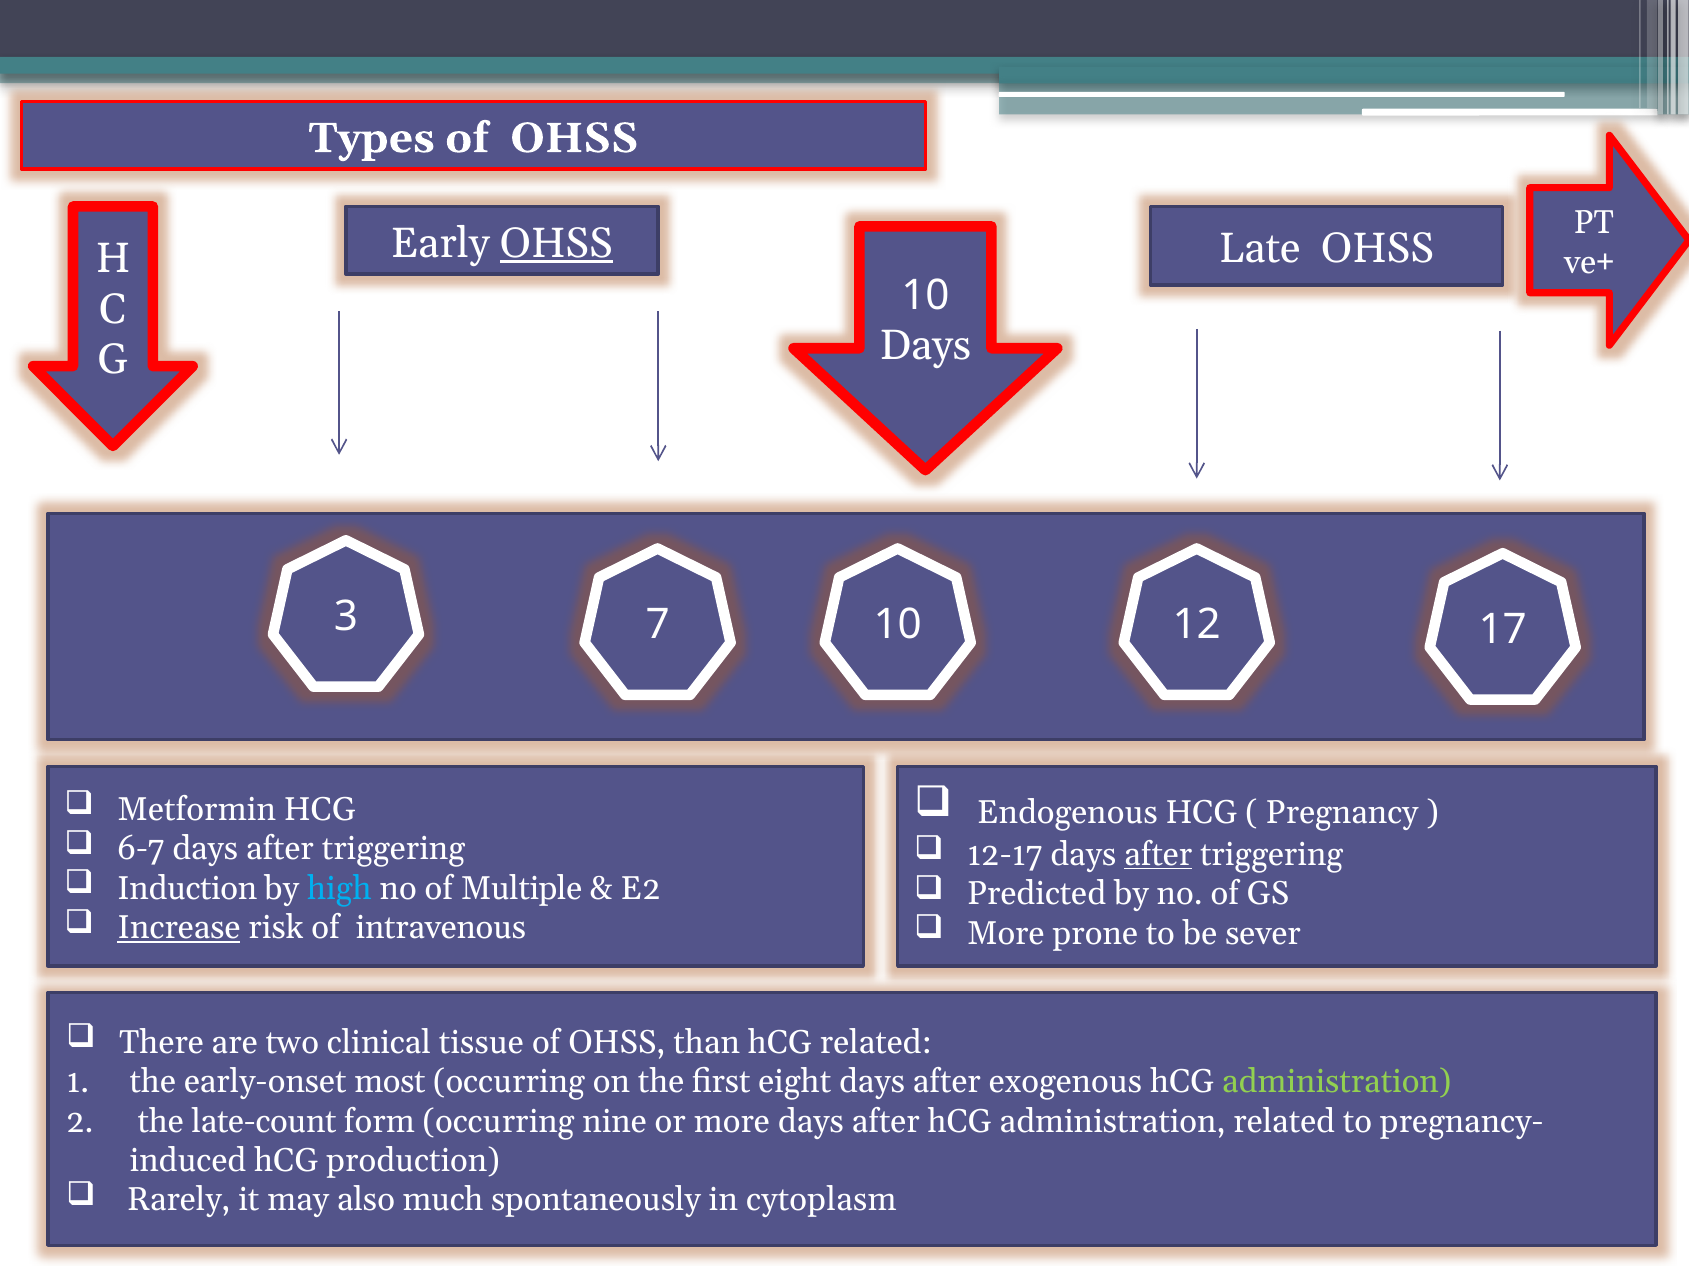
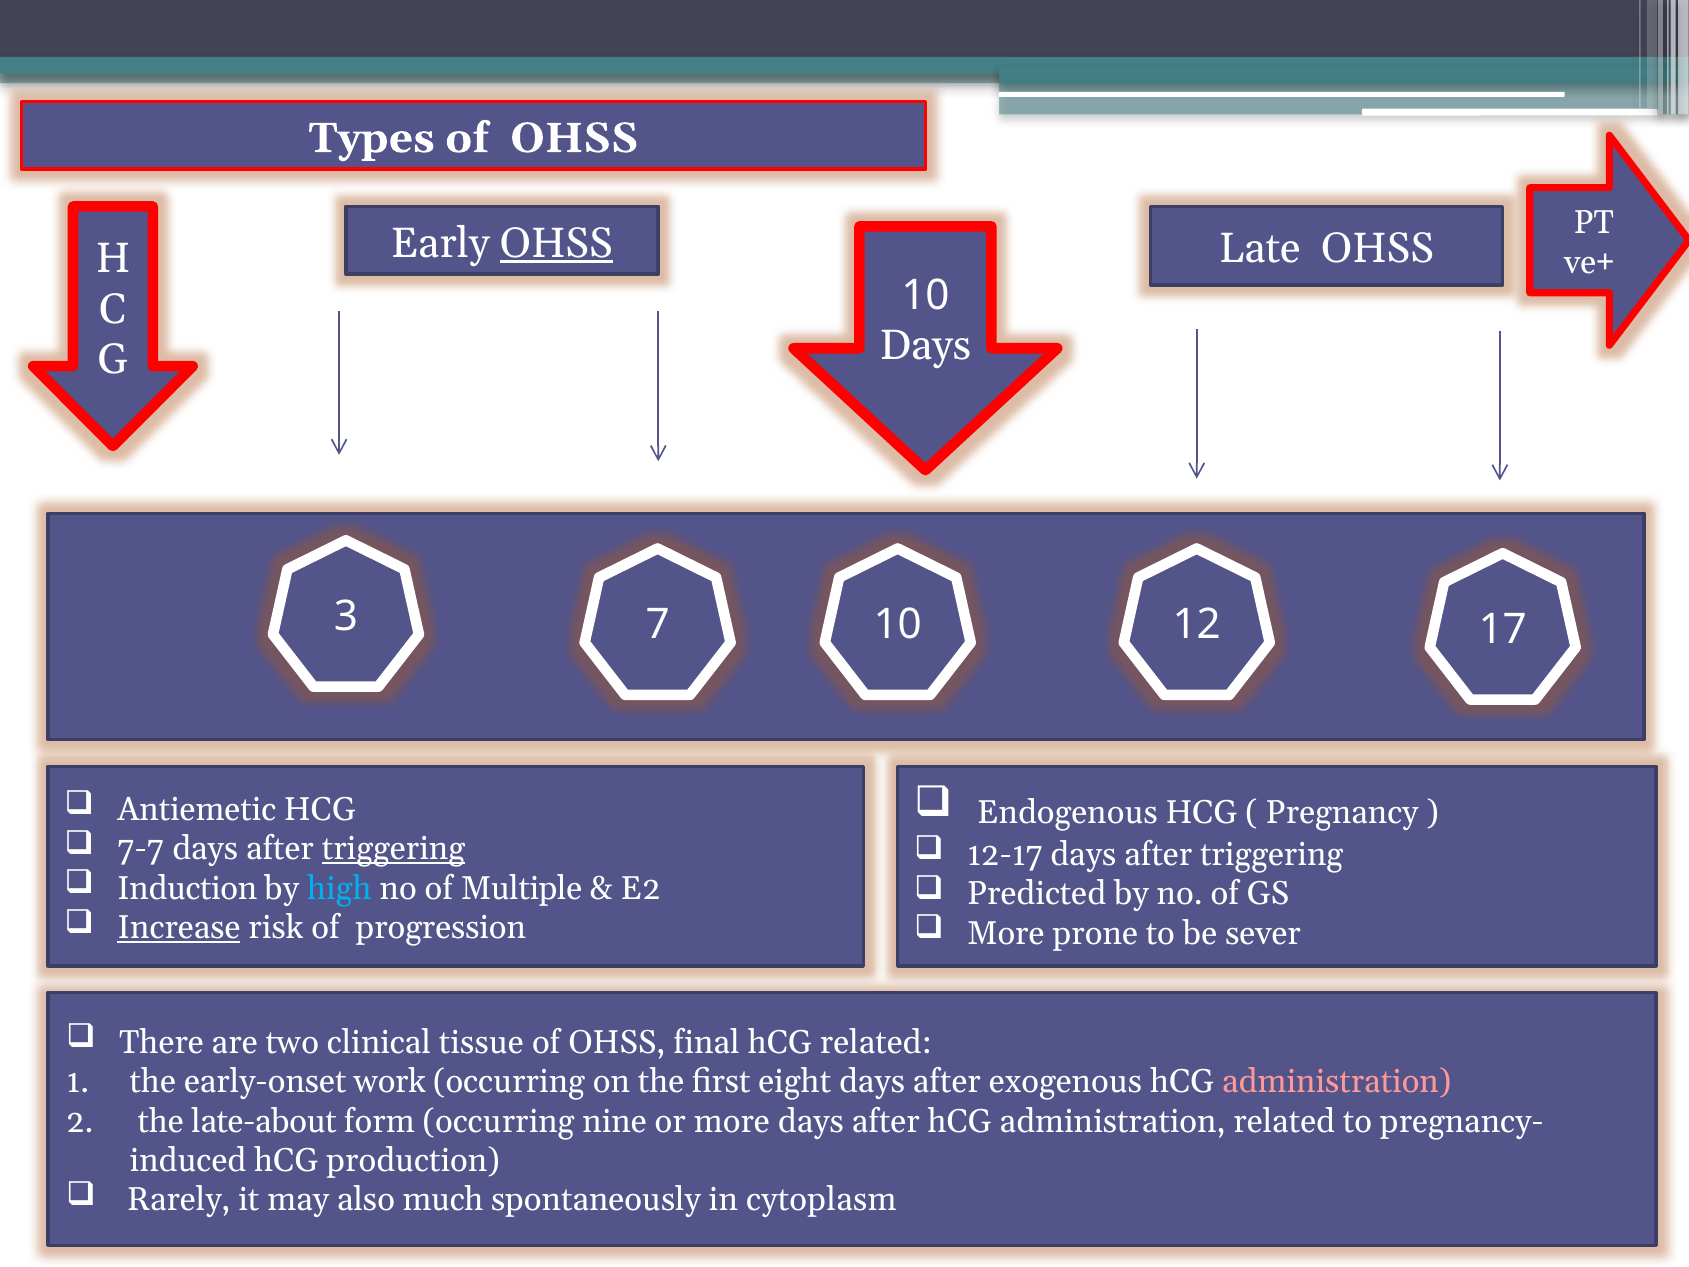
Metformin: Metformin -> Antiemetic (197, 809)
6-7: 6-7 -> 7-7 (141, 849)
triggering underline: none -> present (393, 849)
after underline: present -> none (1158, 854)
intravenous: intravenous -> progression (441, 927)
than: than -> final (707, 1042)
most: most -> work (390, 1082)
administration colour: light green -> pink (1337, 1082)
late-count: late-count -> late-about (264, 1121)
